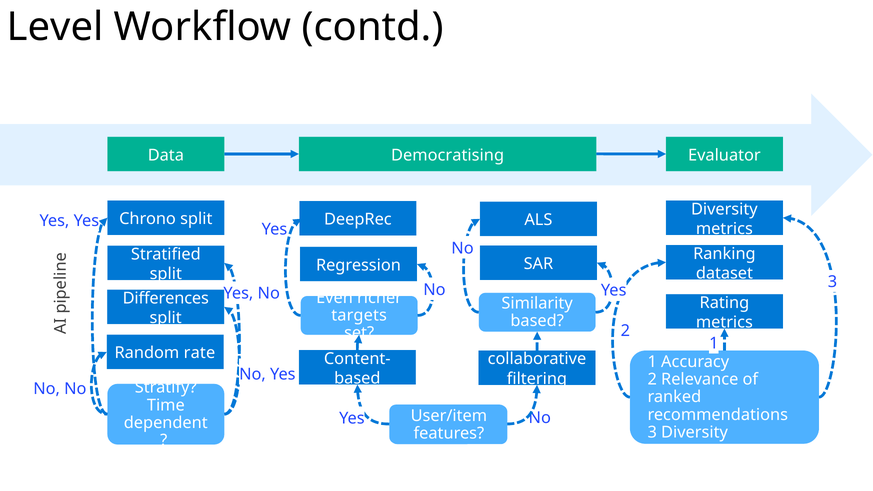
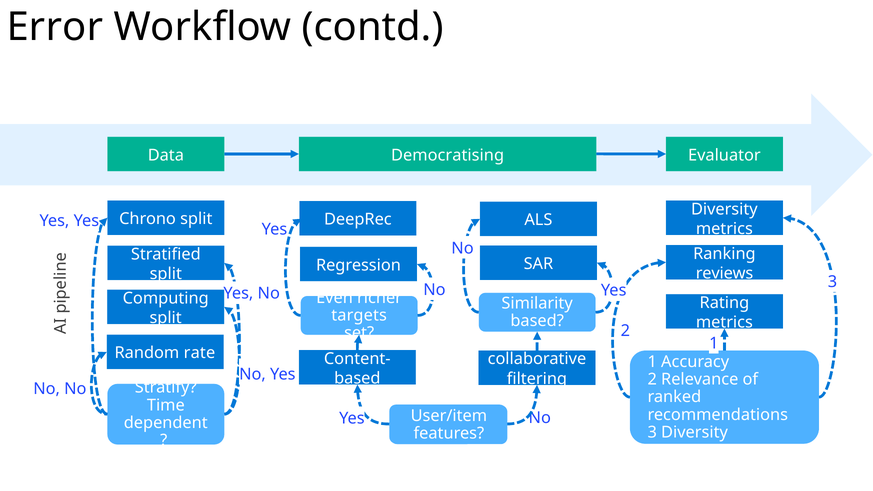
Level: Level -> Error (55, 27)
dataset: dataset -> reviews (724, 273)
Differences: Differences -> Computing (166, 298)
